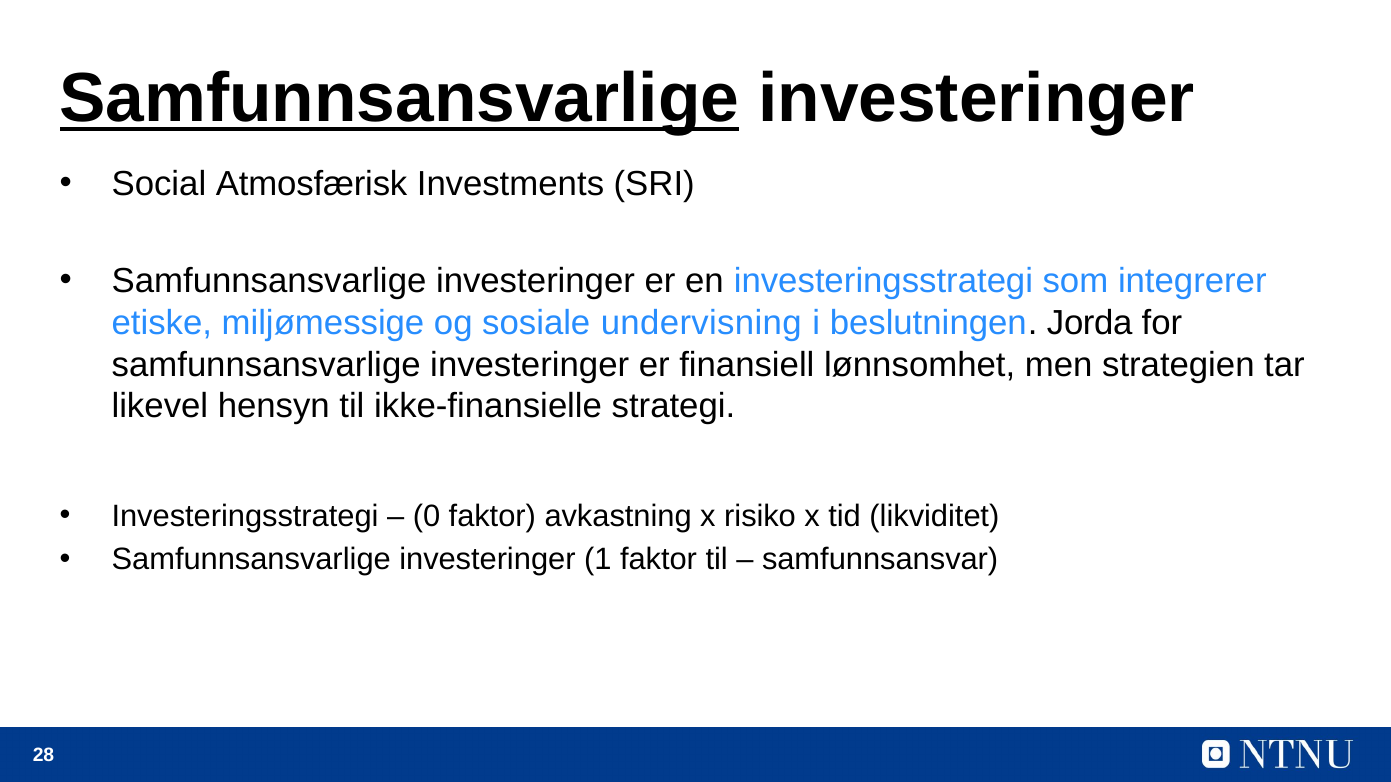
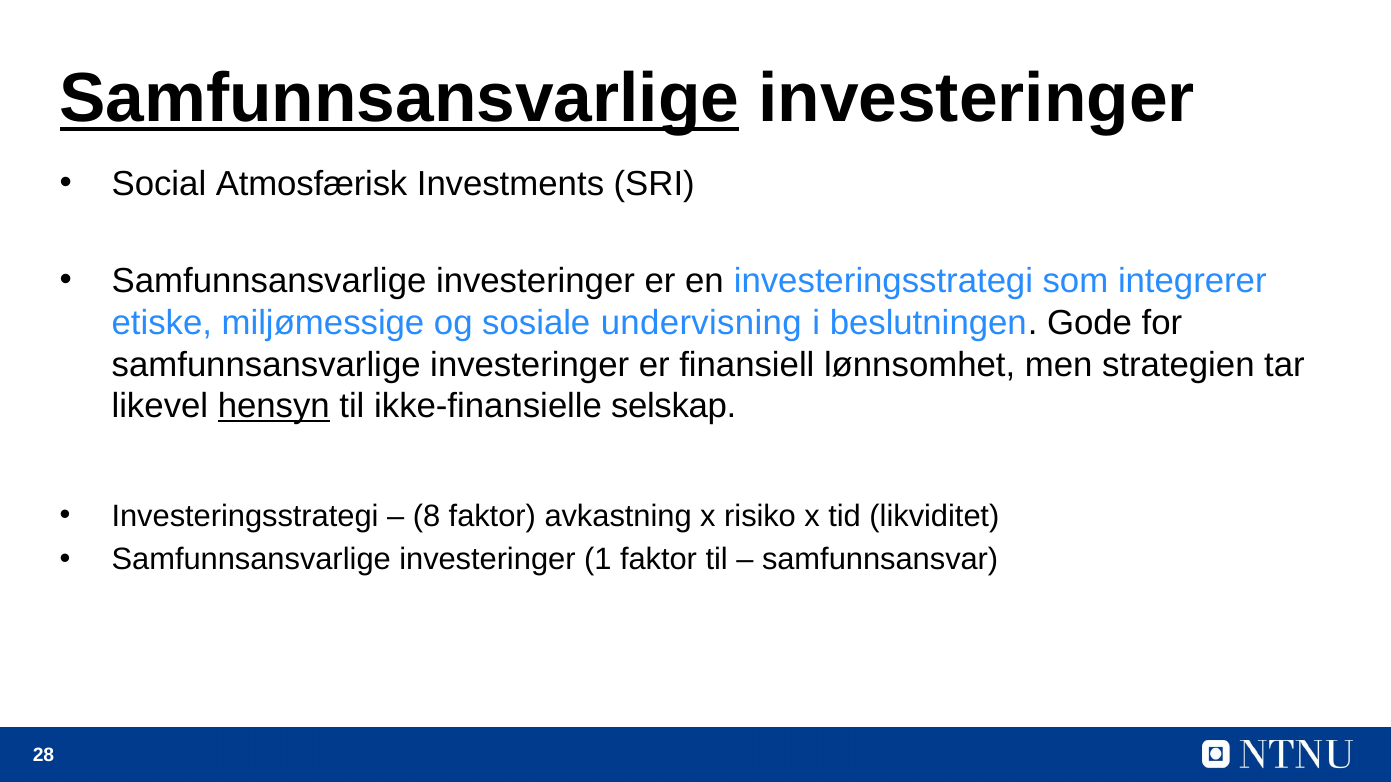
Jorda: Jorda -> Gode (1090, 323)
hensyn underline: none -> present (274, 407)
strategi: strategi -> selskap (674, 407)
0: 0 -> 8 (427, 517)
